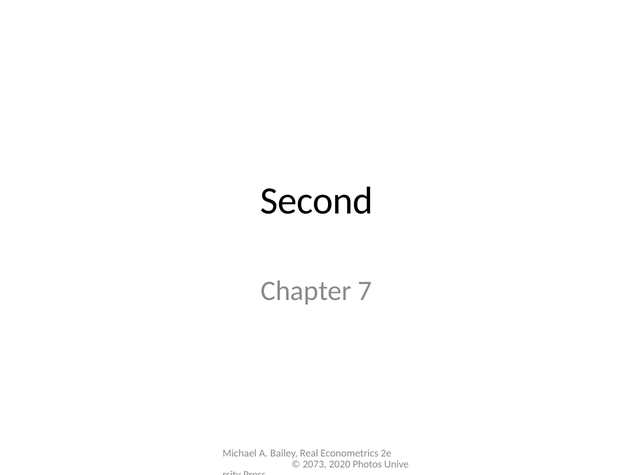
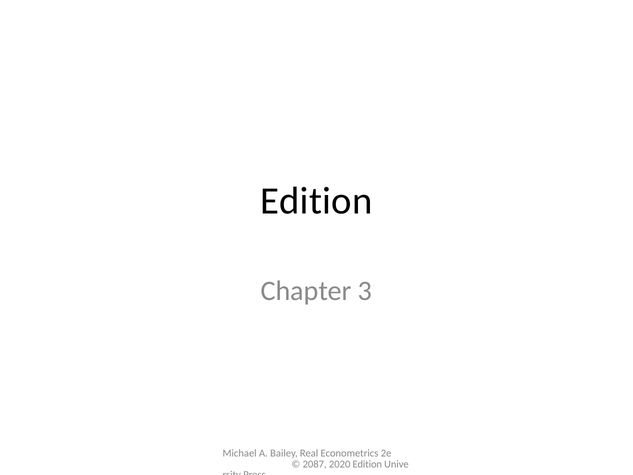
Second: Second -> Edition (316, 201)
7: 7 -> 3 (365, 291)
2073: 2073 -> 2087 (315, 464)
2020 Photos: Photos -> Edition (367, 464)
